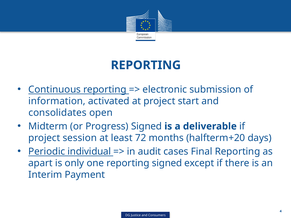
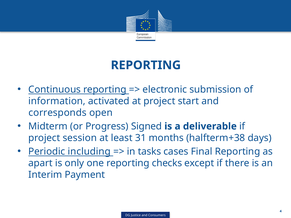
consolidates: consolidates -> corresponds (58, 113)
72: 72 -> 31 (141, 138)
halfterm+20: halfterm+20 -> halfterm+38 (216, 138)
individual: individual -> including (89, 152)
audit: audit -> tasks (149, 152)
reporting signed: signed -> checks (167, 163)
